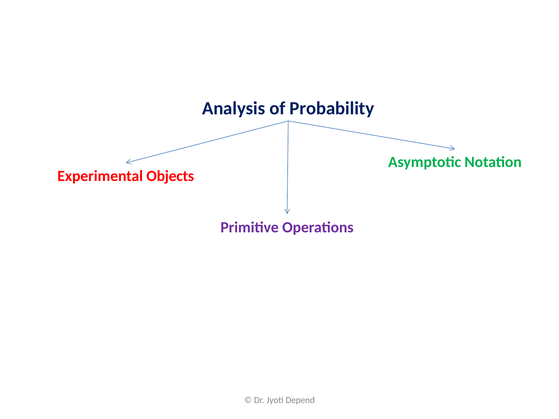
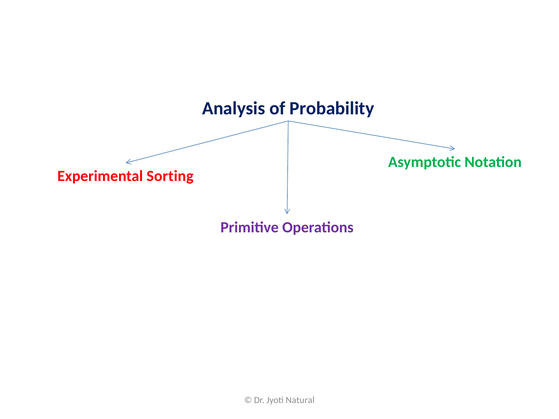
Objects: Objects -> Sorting (170, 176)
Depend: Depend -> Natural (300, 400)
